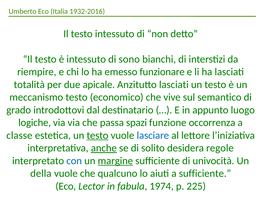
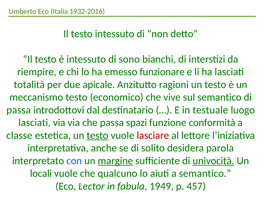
Anzitutto lasciati: lasciati -> ragioni (174, 85)
grado: grado -> passa (19, 110)
appunto: appunto -> testuale (210, 110)
logiche: logiche -> lasciati (35, 123)
occorrenza: occorrenza -> conformità (212, 123)
lasciare colour: blue -> red (153, 135)
anche underline: present -> none (104, 148)
regole: regole -> parola (220, 148)
univocità underline: none -> present (213, 161)
della: della -> locali (41, 173)
a sufficiente: sufficiente -> semantico (205, 173)
1974: 1974 -> 1949 (162, 186)
225: 225 -> 457 (196, 186)
